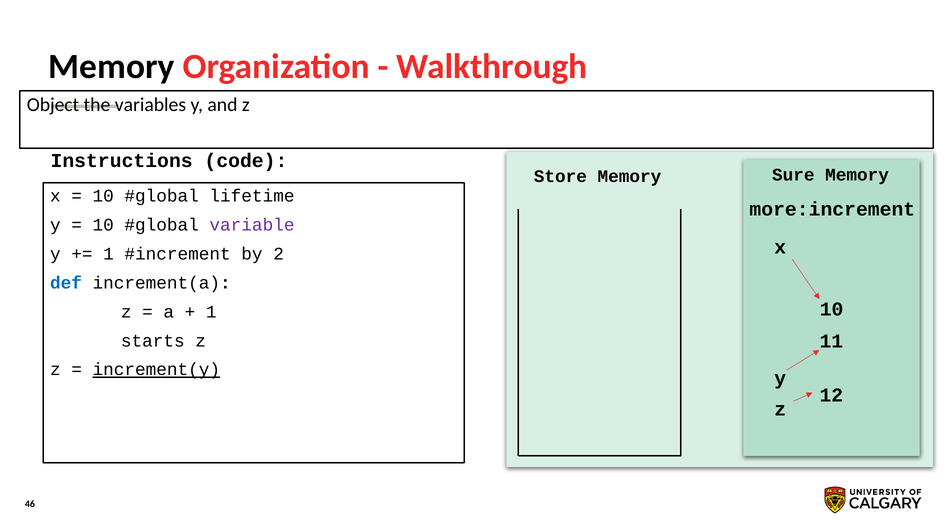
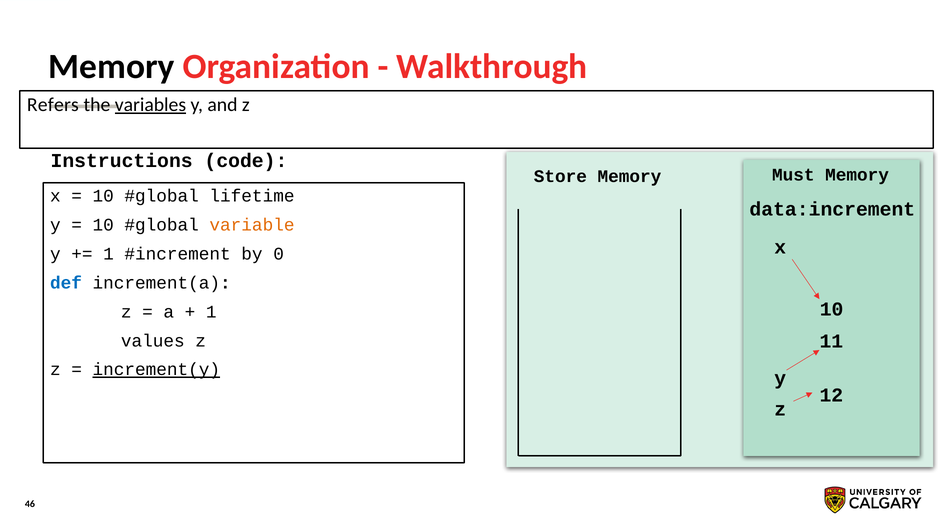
Object: Object -> Refers (53, 105)
variables underline: none -> present (150, 105)
Sure: Sure -> Must (793, 175)
more:increment: more:increment -> data:increment (832, 209)
variable colour: purple -> orange (252, 225)
2: 2 -> 0 (279, 254)
starts: starts -> values (153, 341)
